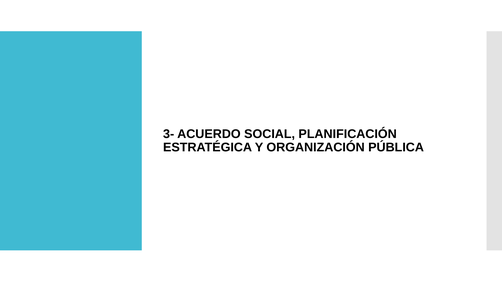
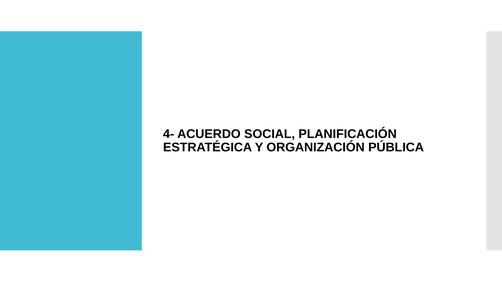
3-: 3- -> 4- (169, 134)
